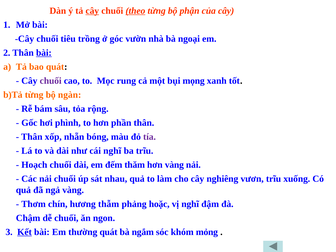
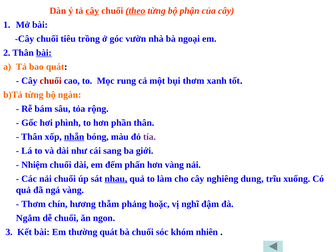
chuối colour: purple -> red (51, 81)
bụi mọng: mọng -> thơm (194, 81)
nhẵn underline: none -> present (74, 137)
cái nghĩ: nghĩ -> sang (112, 151)
ba trĩu: trĩu -> giới (145, 151)
Hoạch: Hoạch -> Nhiệm (34, 165)
thăm: thăm -> phấn (135, 165)
nhau underline: none -> present (116, 179)
vươn: vươn -> dung (252, 179)
Chậm: Chậm -> Ngắm (28, 218)
Kết underline: present -> none (24, 232)
bà ngắm: ngắm -> chuối (143, 232)
mỏng: mỏng -> nhiên (207, 232)
